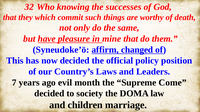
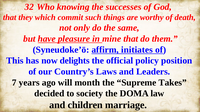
changed: changed -> initiates (137, 50)
now decided: decided -> delights (75, 61)
evil: evil -> will (65, 83)
Come: Come -> Takes (173, 83)
